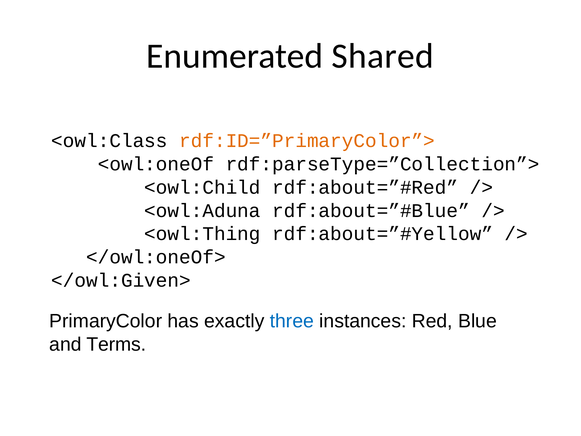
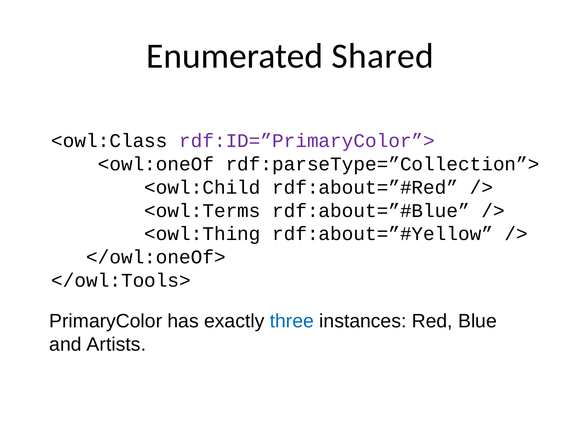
rdf:ID=”PrimaryColor”> colour: orange -> purple (307, 141)
<owl:Aduna: <owl:Aduna -> <owl:Terms (202, 210)
</owl:Given>: </owl:Given> -> </owl:Tools> (121, 280)
Terms: Terms -> Artists (116, 344)
